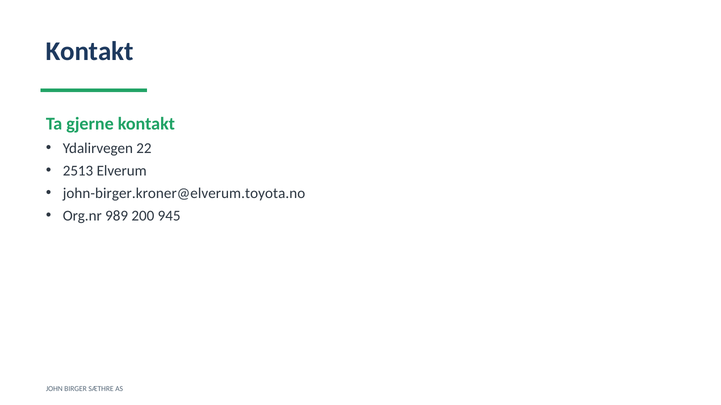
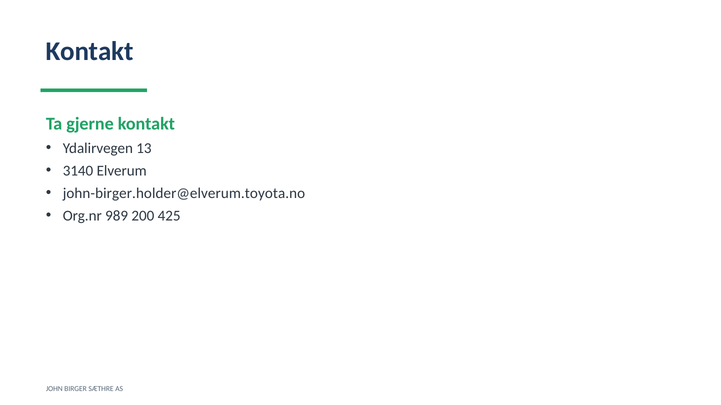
22: 22 -> 13 (144, 148)
2513: 2513 -> 3140 (78, 171)
john-birger.kroner@elverum.toyota.no: john-birger.kroner@elverum.toyota.no -> john-birger.holder@elverum.toyota.no (184, 193)
945: 945 -> 425 (169, 216)
